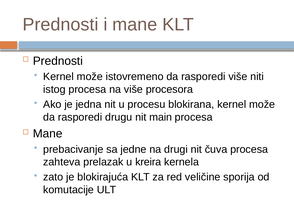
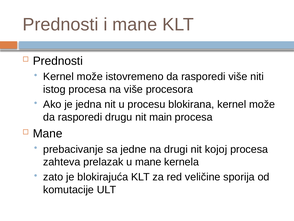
čuva: čuva -> kojoj (216, 149)
u kreira: kreira -> mane (148, 162)
